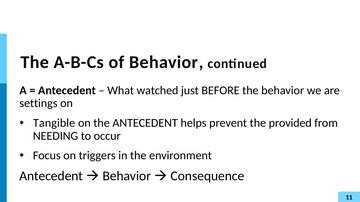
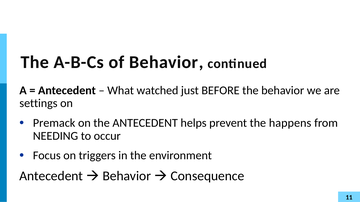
Tangible: Tangible -> Premack (54, 123)
provided: provided -> happens (290, 123)
